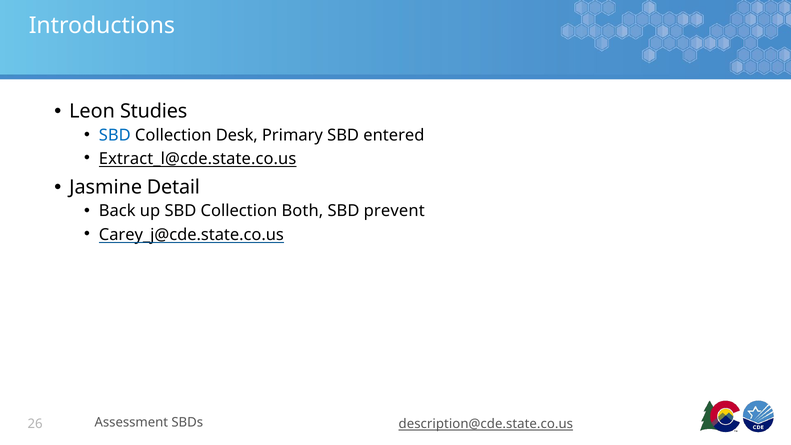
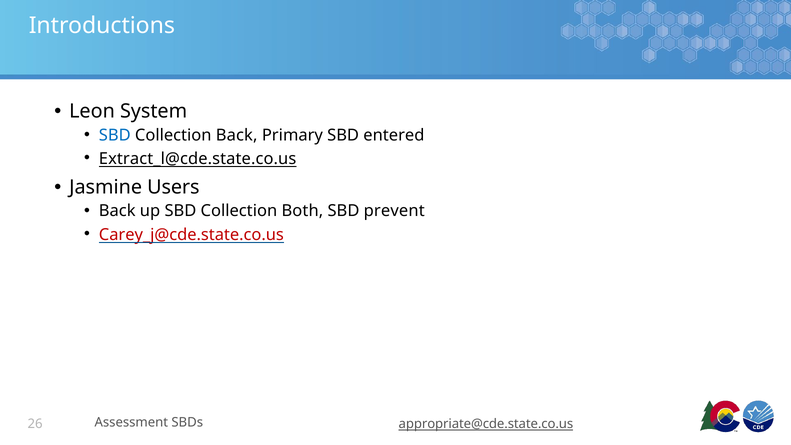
Studies: Studies -> System (154, 111)
Collection Desk: Desk -> Back (237, 135)
Detail: Detail -> Users (173, 187)
Carey_j@cde.state.co.us colour: black -> red (191, 235)
description@cde.state.co.us: description@cde.state.co.us -> appropriate@cde.state.co.us (486, 424)
